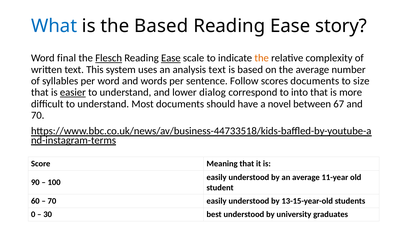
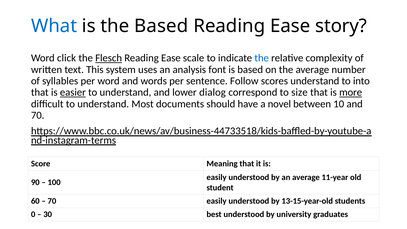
final: final -> click (67, 58)
Ease underline: present -> none (171, 58)
the colour: orange -> blue (262, 58)
analysis text: text -> font (217, 69)
scores documents: documents -> understand (315, 81)
size: size -> into (361, 81)
into: into -> size (299, 92)
more underline: none -> present (351, 92)
67: 67 -> 10 (339, 104)
